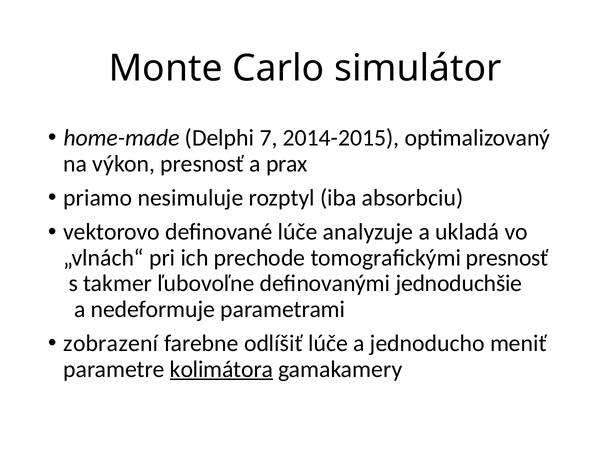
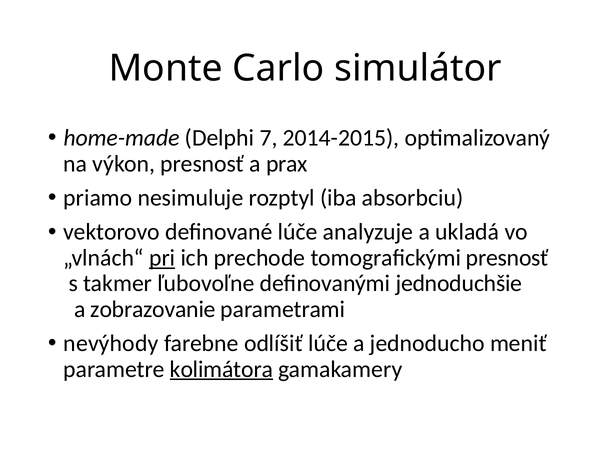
pri underline: none -> present (162, 257)
nedeformuje: nedeformuje -> zobrazovanie (153, 309)
zobrazení: zobrazení -> nevýhody (111, 343)
